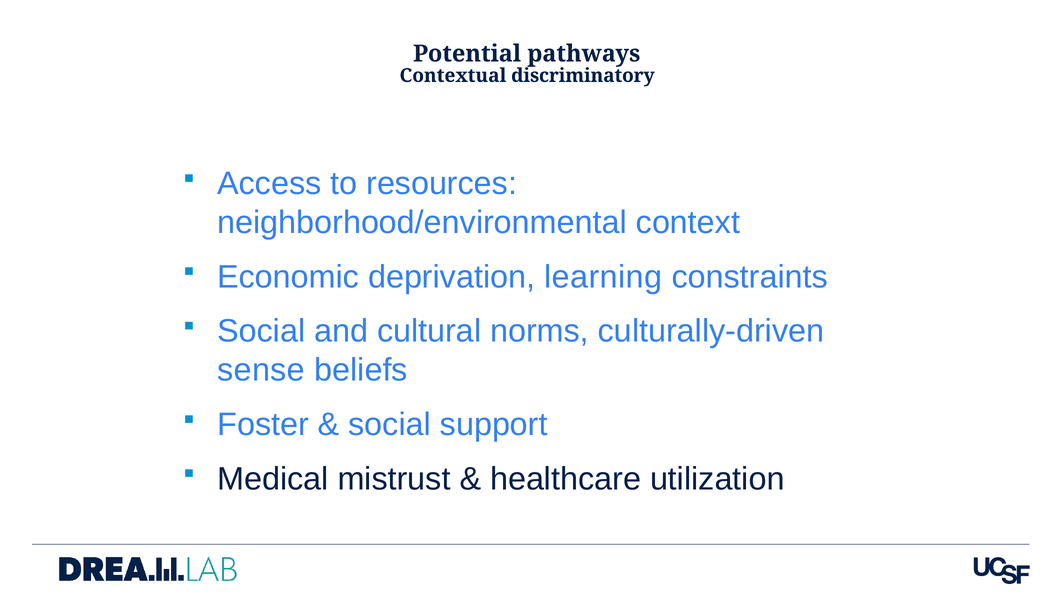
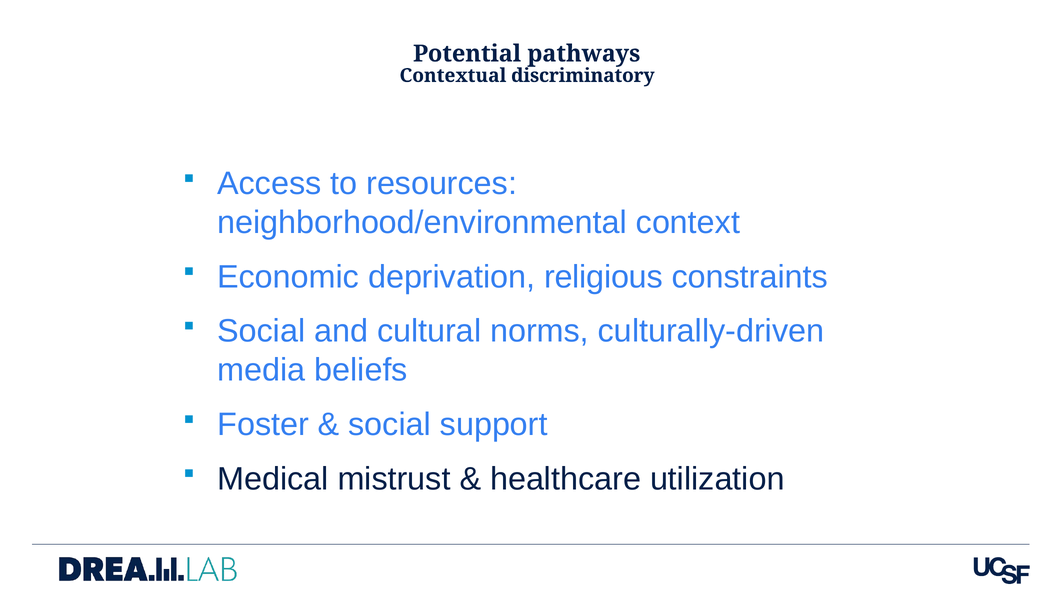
learning: learning -> religious (604, 277)
sense: sense -> media (261, 370)
